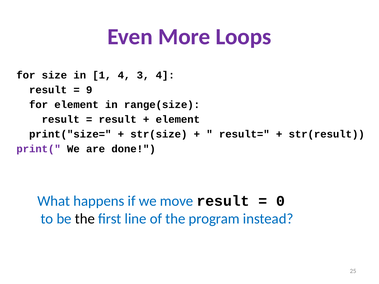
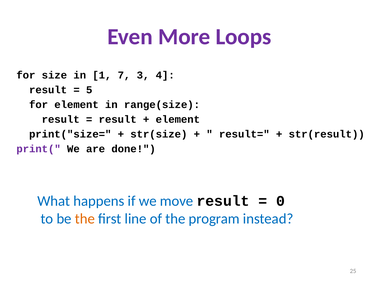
1 4: 4 -> 7 (124, 75)
9: 9 -> 5 (89, 90)
the colour: black -> orange (85, 219)
